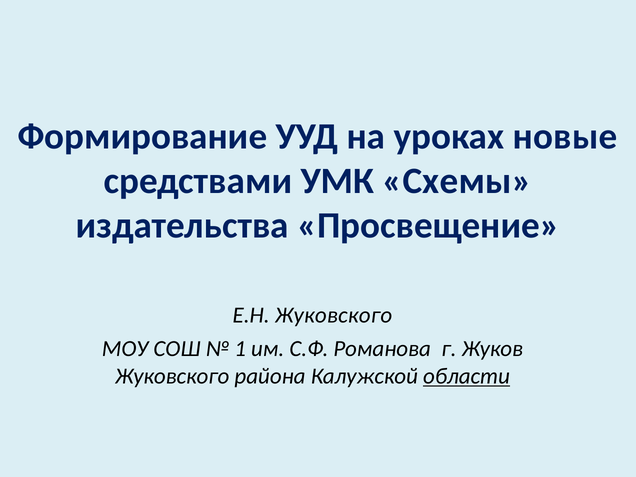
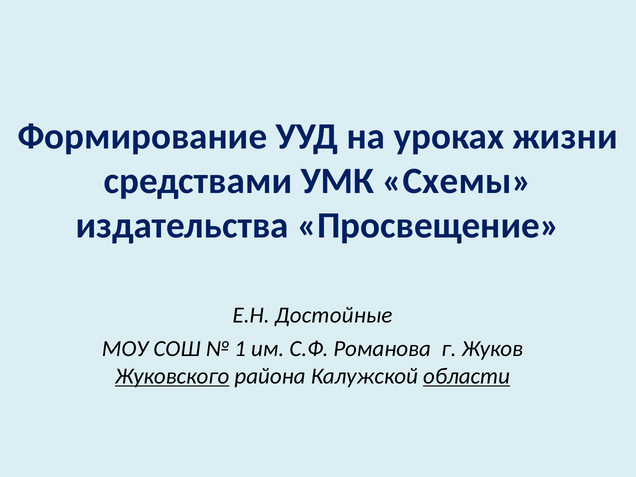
новые: новые -> жизни (565, 136)
Е.Н Жуковского: Жуковского -> Достойные (334, 315)
Жуковского underline: none -> present (172, 376)
